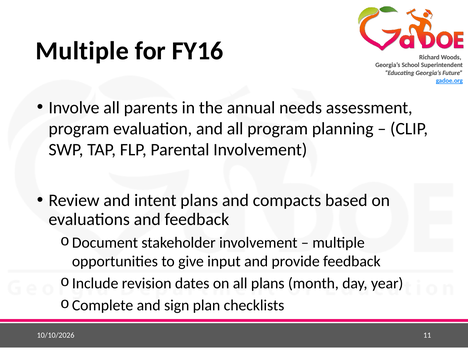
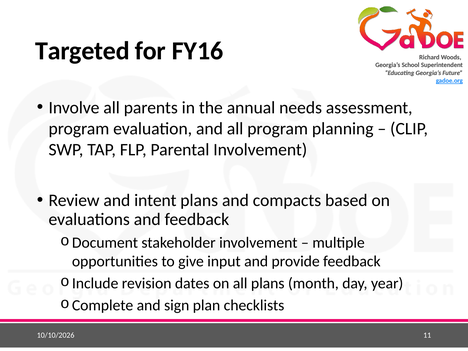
Multiple: Multiple -> Targeted (82, 51)
